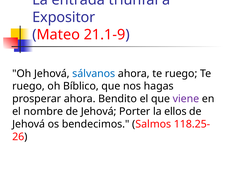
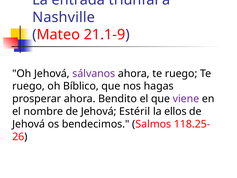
Expositor: Expositor -> Nashville (64, 17)
sálvanos colour: blue -> purple (94, 73)
Porter: Porter -> Estéril (135, 111)
